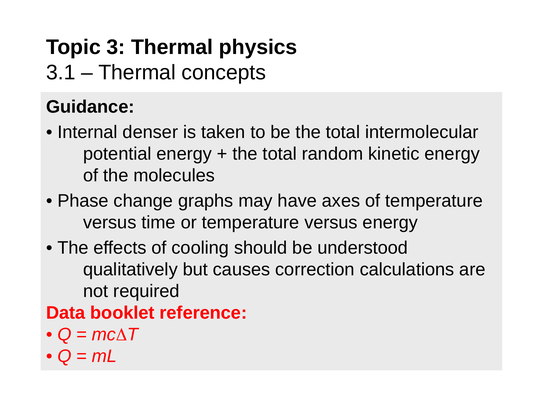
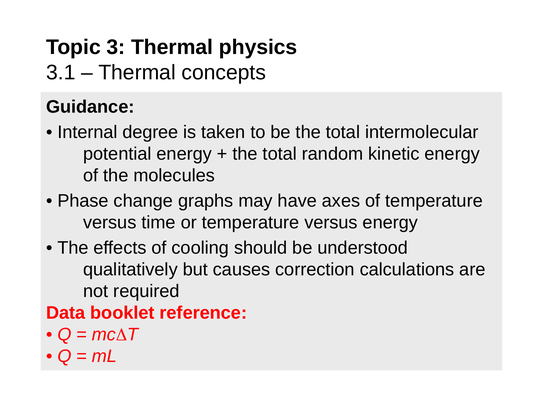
denser: denser -> degree (150, 132)
